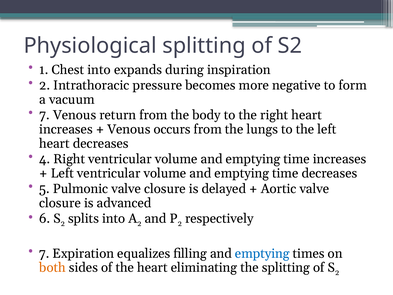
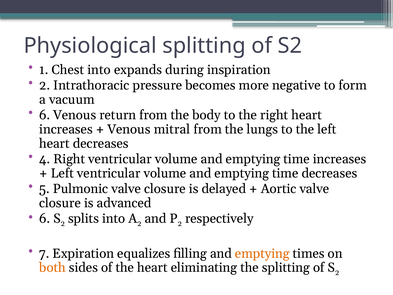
7: 7 -> 6 (45, 115)
occurs: occurs -> mitral (172, 129)
emptying colour: blue -> orange (262, 253)
